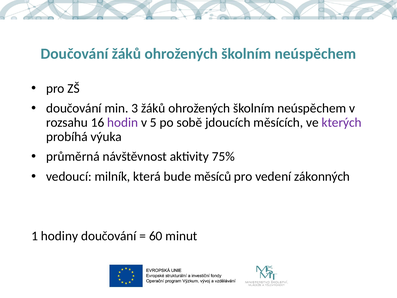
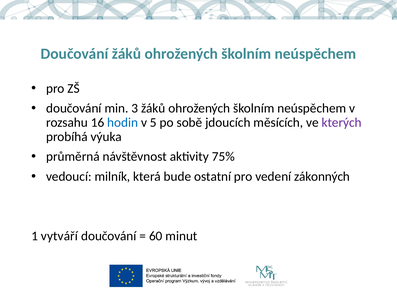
hodin colour: purple -> blue (123, 122)
měsíců: měsíců -> ostatní (213, 176)
hodiny: hodiny -> vytváří (59, 236)
